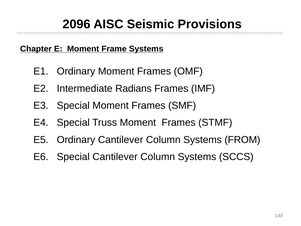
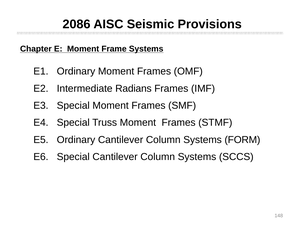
2096: 2096 -> 2086 (76, 24)
FROM: FROM -> FORM (242, 140)
